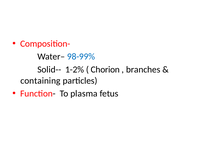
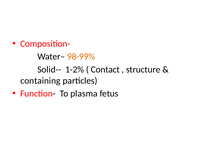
98-99% colour: blue -> orange (81, 56)
Chorion: Chorion -> Contact (105, 69)
branches: branches -> structure (143, 69)
